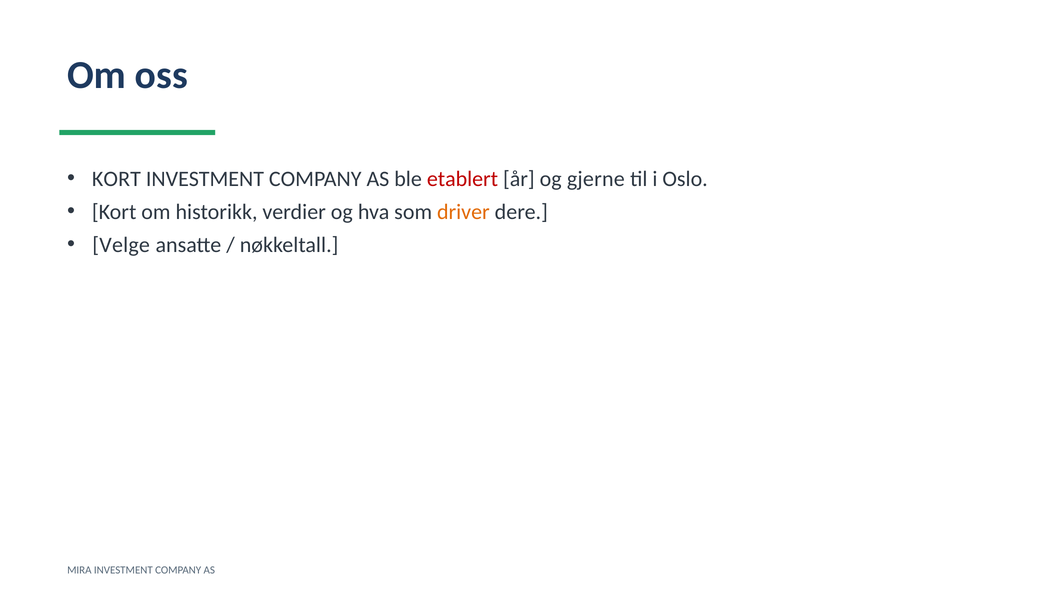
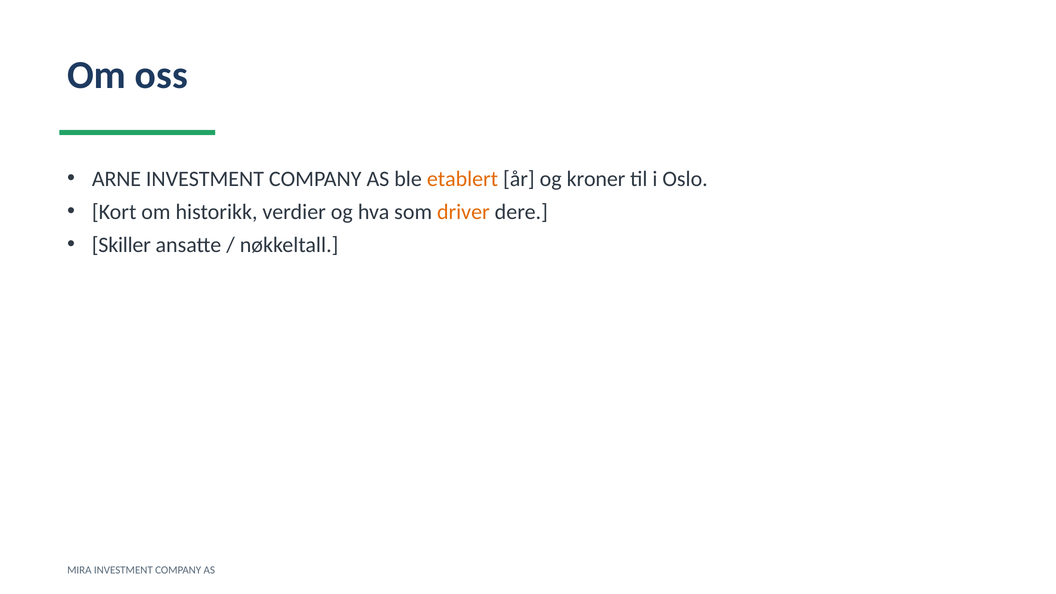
KORT: KORT -> ARNE (117, 179)
etablert colour: red -> orange (462, 179)
gjerne: gjerne -> kroner (596, 179)
Velge: Velge -> Skiller (121, 245)
